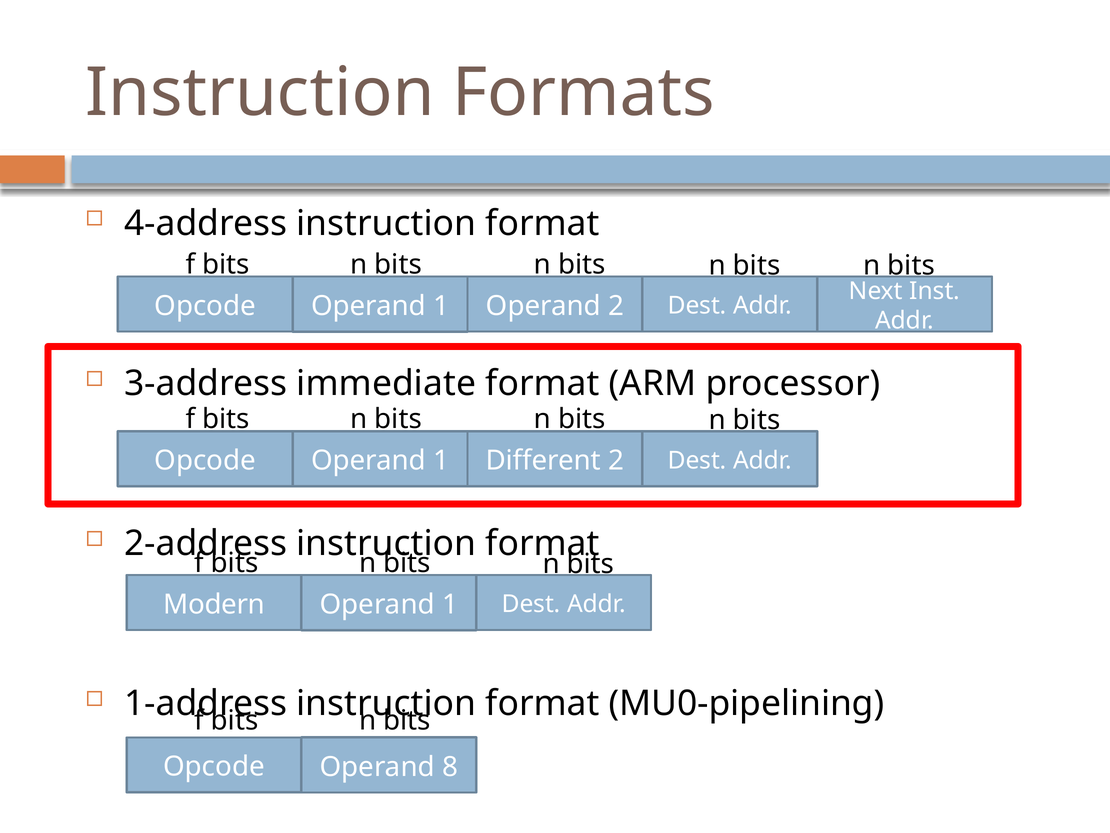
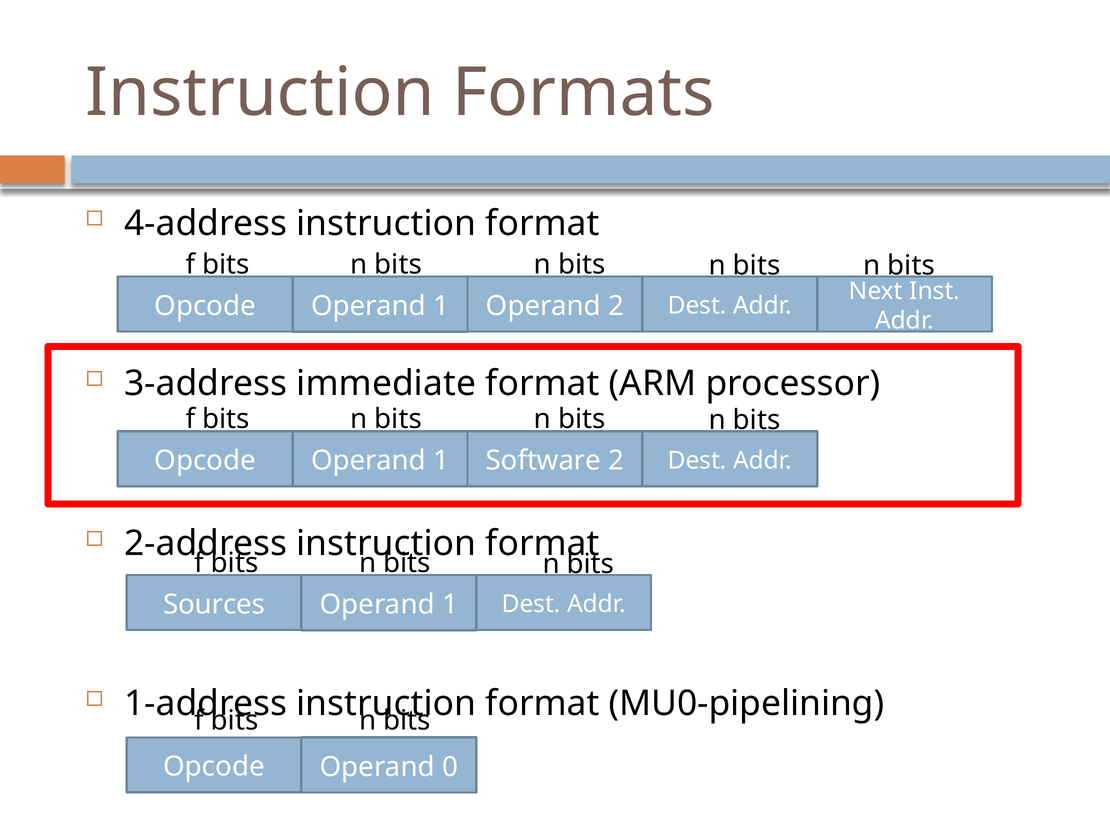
Different: Different -> Software (543, 460)
Modern: Modern -> Sources (214, 604)
8: 8 -> 0 (450, 766)
